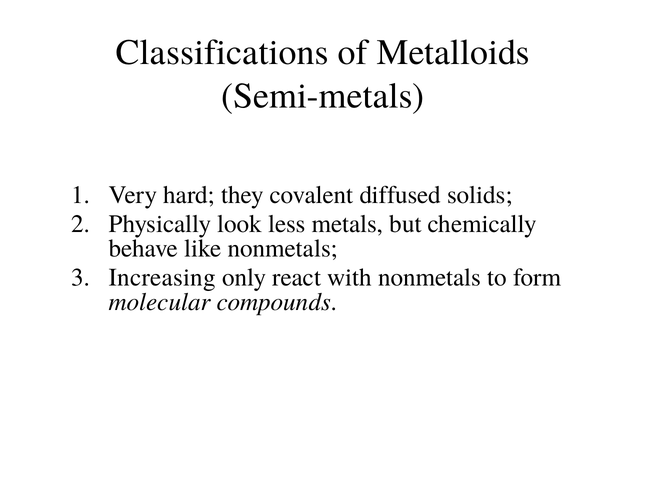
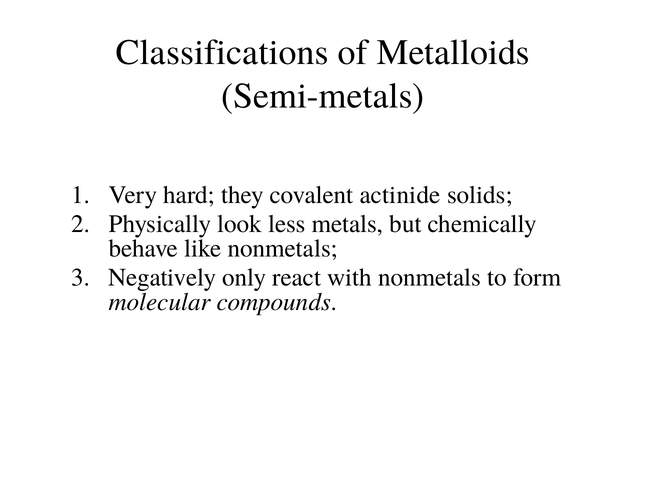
diffused: diffused -> actinide (400, 195)
Increasing: Increasing -> Negatively (162, 277)
